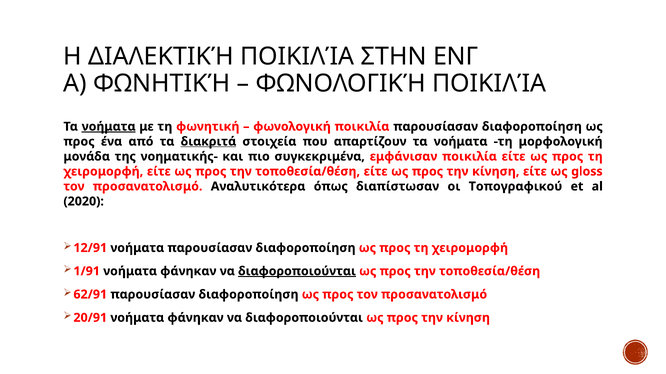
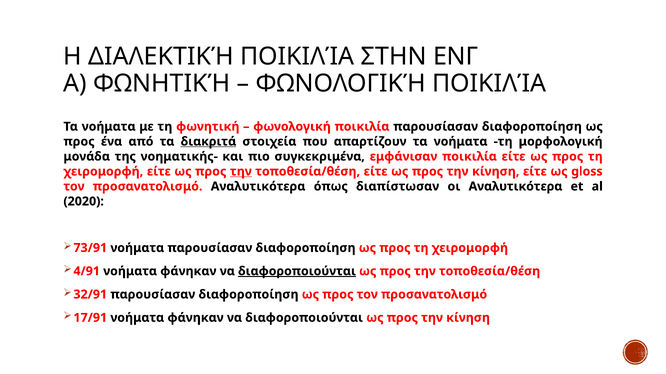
νοήματα underline: present -> none (109, 127)
την underline: none -> present (241, 172)
οι Τοπογραφικού: Τοπογραφικού -> Αναλυτικότερα (516, 187)
12/91: 12/91 -> 73/91 (90, 248)
1/91: 1/91 -> 4/91 (87, 272)
62/91: 62/91 -> 32/91 (90, 295)
20/91: 20/91 -> 17/91 (90, 318)
